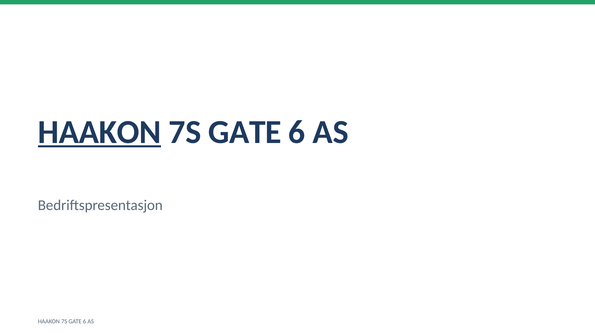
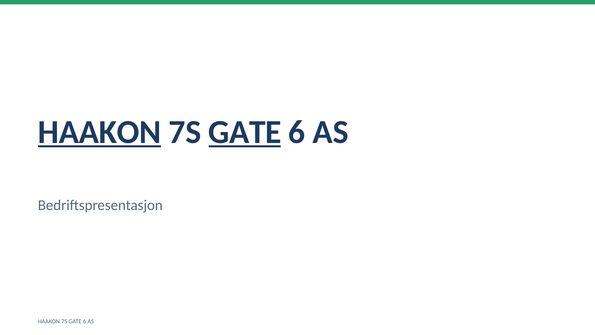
GATE underline: none -> present (245, 132)
